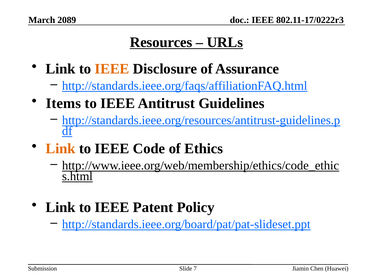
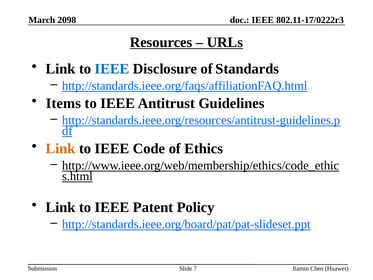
2089: 2089 -> 2098 (67, 20)
IEEE colour: orange -> blue (112, 69)
Assurance: Assurance -> Standards (247, 69)
